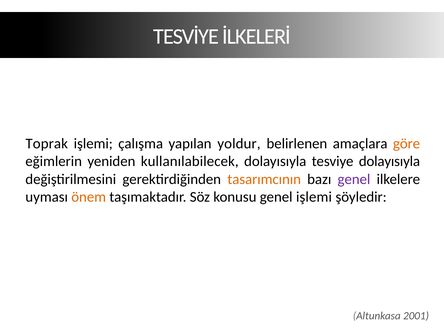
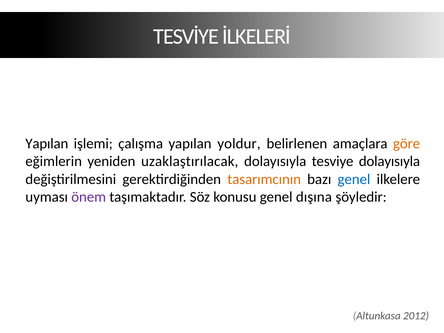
Toprak: Toprak -> Yapılan (47, 144)
kullanılabilecek: kullanılabilecek -> uzaklaştırılacak (190, 161)
genel colour: purple -> blue (354, 179)
önem colour: orange -> purple (89, 197)
genel işlemi: işlemi -> dışına (314, 197)
2001: 2001 -> 2012 (416, 316)
